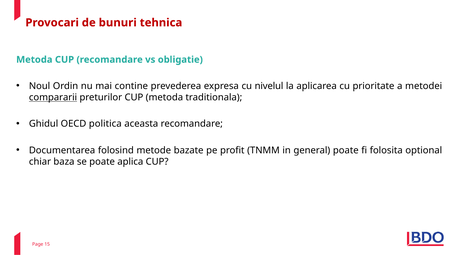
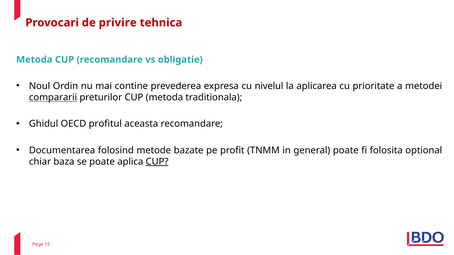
bunuri: bunuri -> privire (118, 23)
politica: politica -> profitul (105, 124)
CUP underline: none -> present (157, 162)
